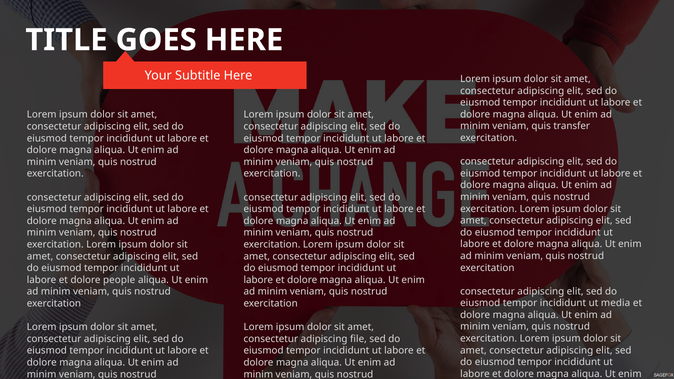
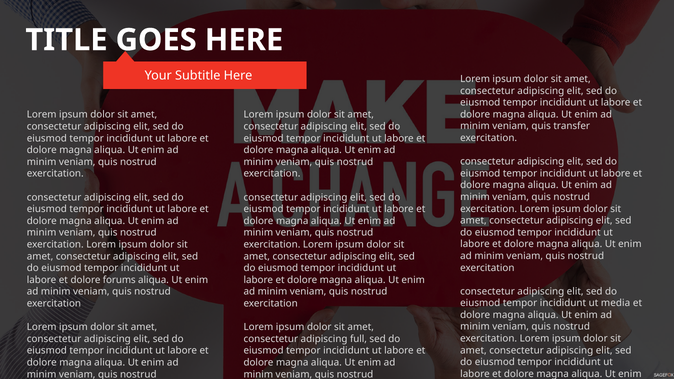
people: people -> forums (119, 280)
file: file -> full (358, 339)
